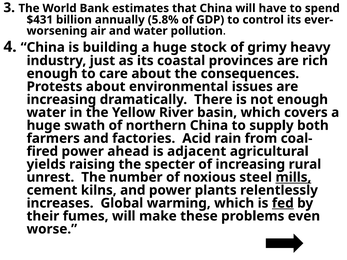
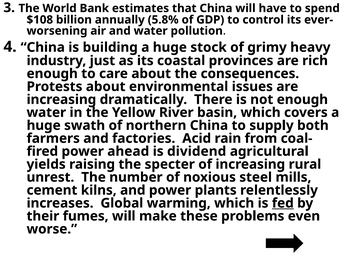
$431: $431 -> $108 (40, 20)
adjacent: adjacent -> dividend (197, 151)
mills underline: present -> none (293, 177)
